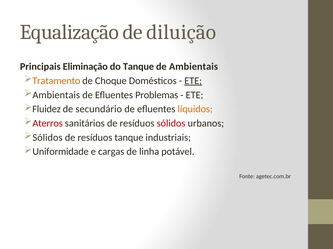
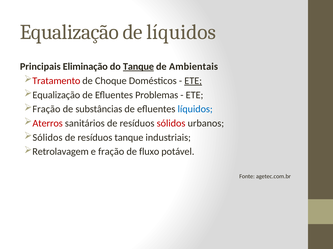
de diluição: diluição -> líquidos (181, 32)
Tanque underline: none -> present (138, 67)
Tratamento colour: orange -> red (56, 81)
Ambientais: Ambientais -> Equalização (56, 95)
Fluidez: Fluidez -> Fração (46, 109)
secundário: secundário -> substâncias (99, 109)
líquidos colour: orange -> blue (195, 109)
Uniformidade: Uniformidade -> Retrolavagem (61, 152)
e cargas: cargas -> fração (111, 152)
linha: linha -> fluxo (149, 152)
